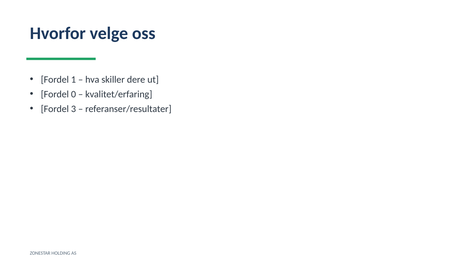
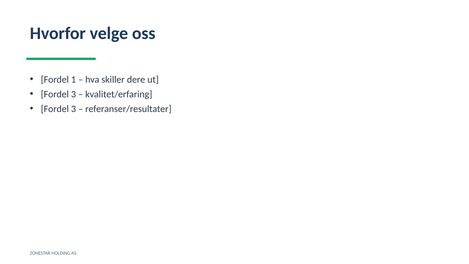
0: 0 -> 3 (74, 94)
